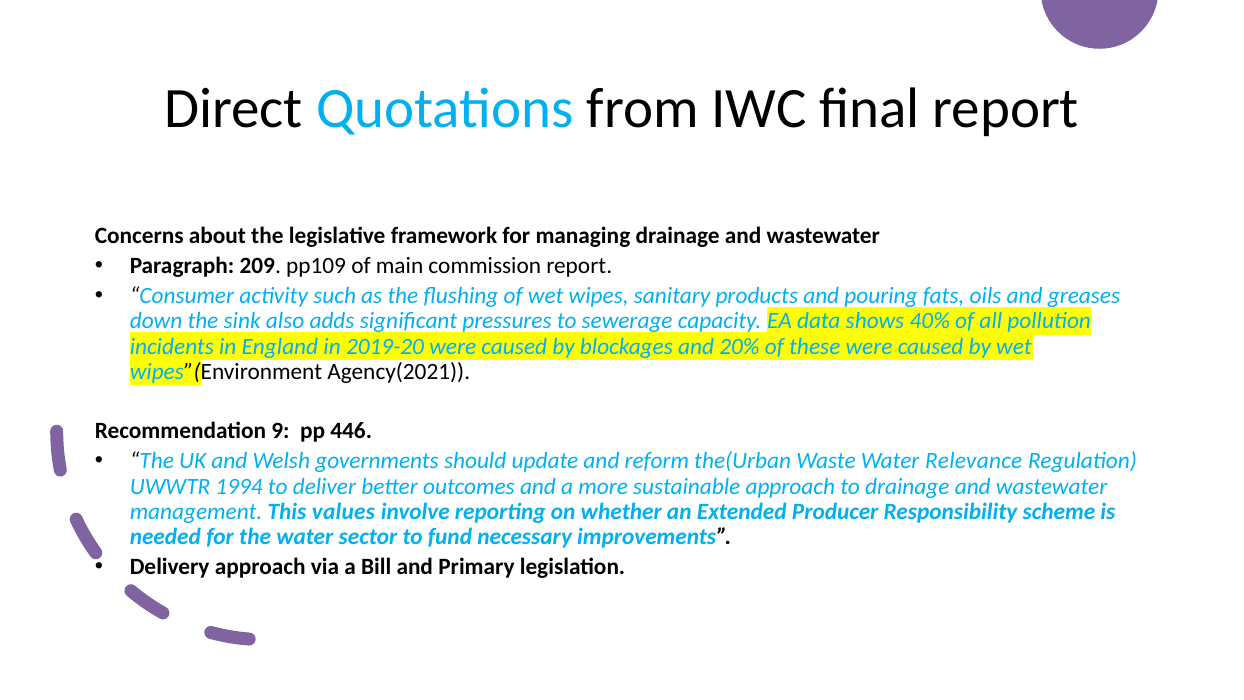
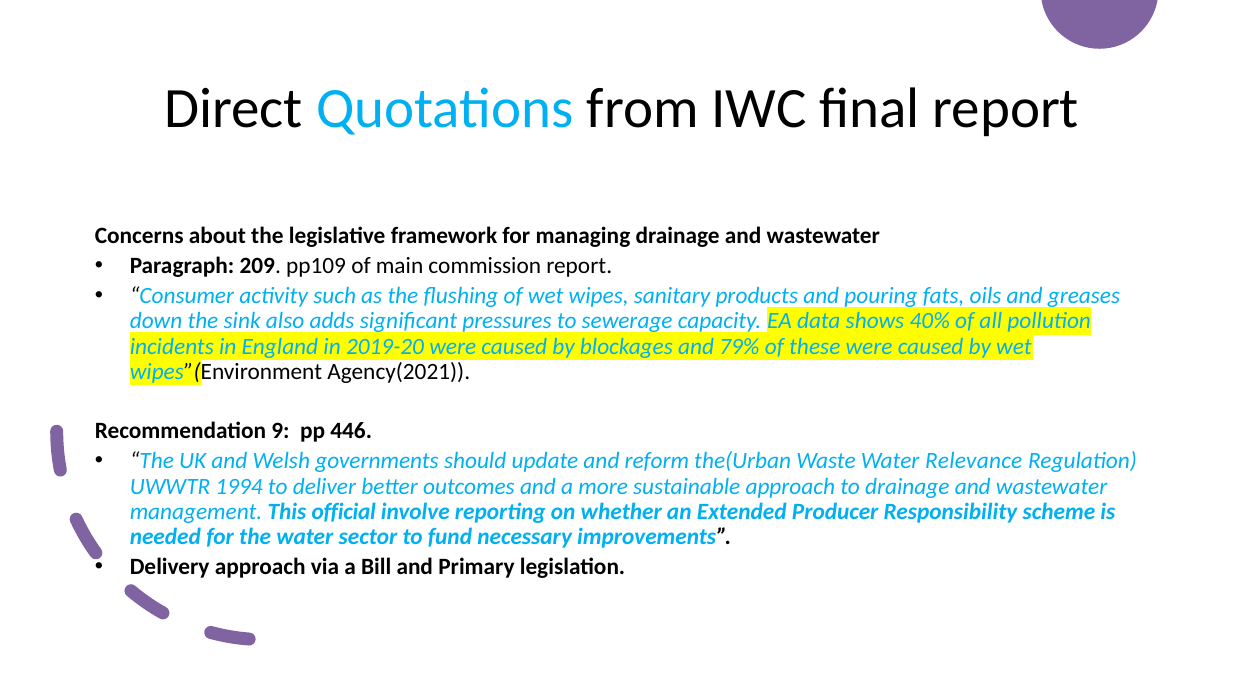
20%: 20% -> 79% (739, 346)
values: values -> official (344, 511)
